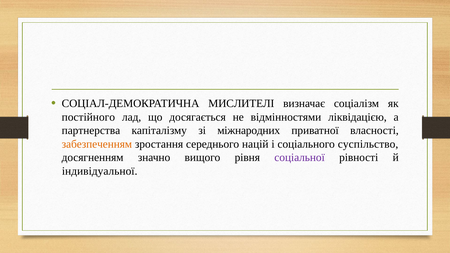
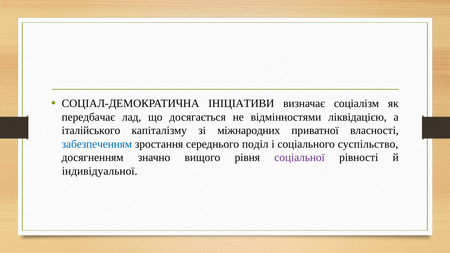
МИСЛИТЕЛІ: МИСЛИТЕЛІ -> ІНІЦІАТИВИ (241, 104)
постійного: постійного -> передбачає (88, 117)
партнерства: партнерства -> італійського (91, 131)
забезпеченням colour: orange -> blue (97, 144)
націй: націй -> поділ (255, 144)
